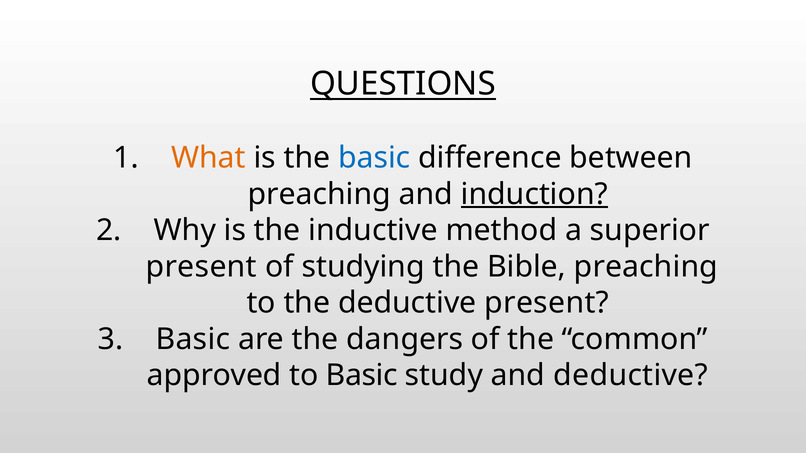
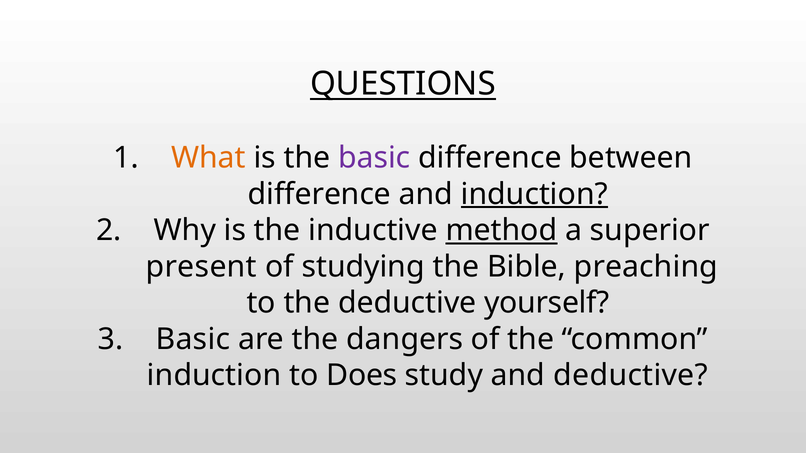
basic colour: blue -> purple (374, 158)
preaching: preaching -> difference (319, 194)
method underline: none -> present (501, 231)
deductive present: present -> yourself (547, 303)
approved: approved -> induction (214, 376)
to Basic: Basic -> Does (362, 376)
